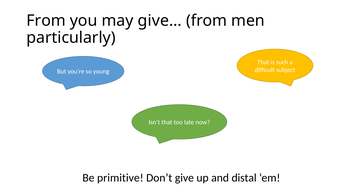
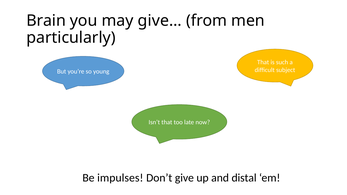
From: From -> Brain (46, 21)
primitive: primitive -> impulses (120, 178)
